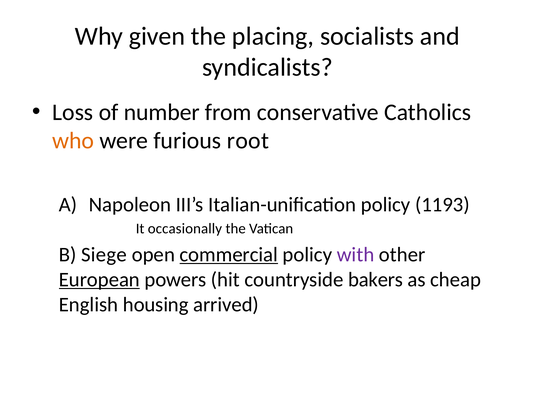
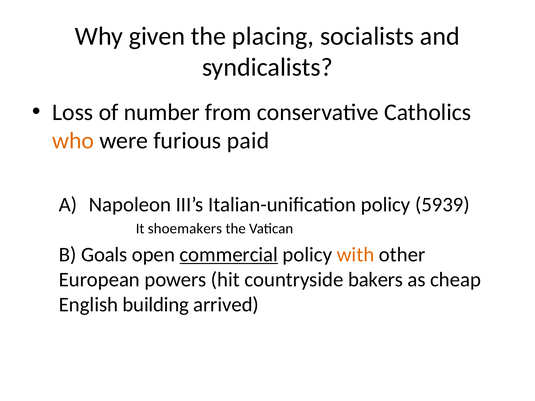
root: root -> paid (248, 141)
1193: 1193 -> 5939 (442, 205)
occasionally: occasionally -> shoemakers (185, 229)
Siege: Siege -> Goals (104, 255)
with colour: purple -> orange (356, 255)
European underline: present -> none (99, 280)
housing: housing -> building (156, 305)
